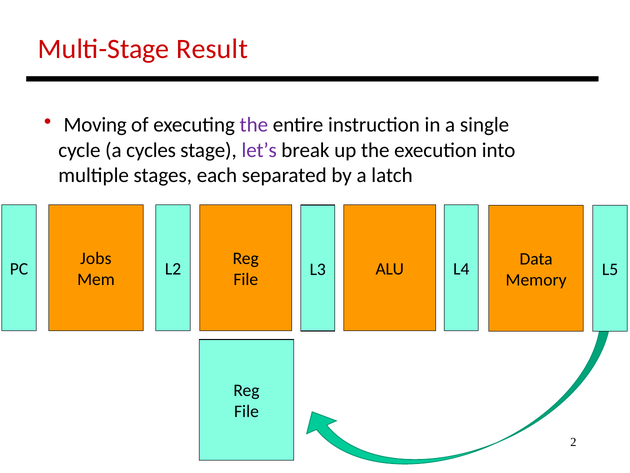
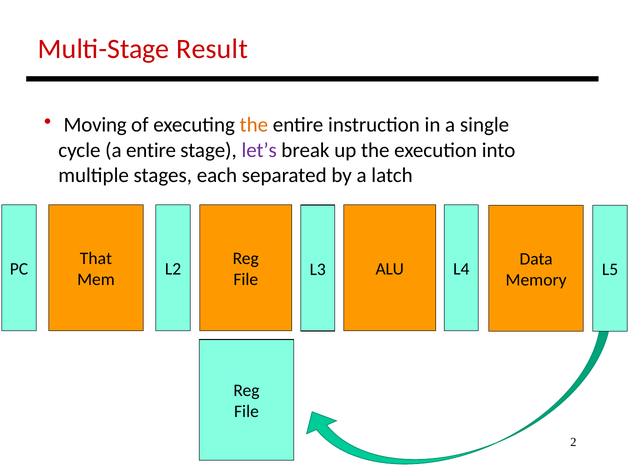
the colour: purple -> orange (254, 125)
a cycles: cycles -> entire (151, 150)
Jobs: Jobs -> That (96, 258)
